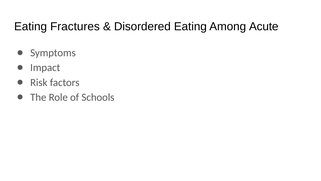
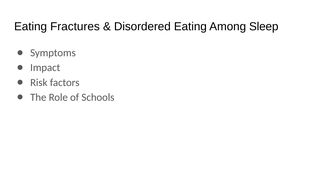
Acute: Acute -> Sleep (264, 27)
